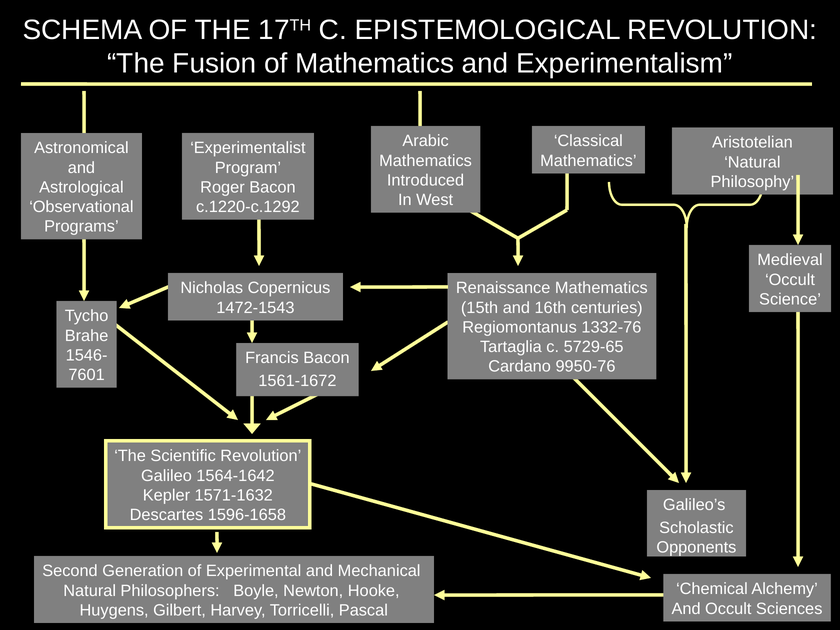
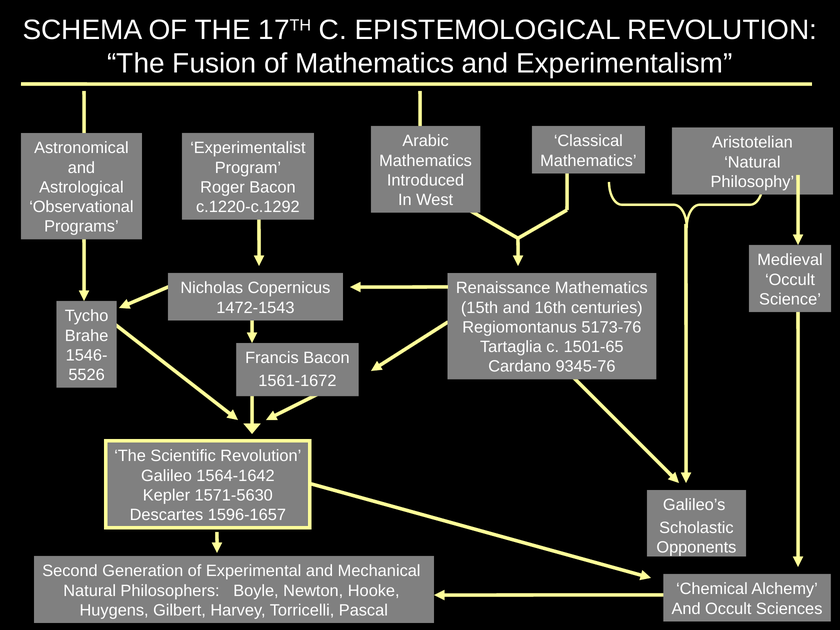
1332-76: 1332-76 -> 5173-76 (611, 327)
5729-65: 5729-65 -> 1501-65 (594, 347)
9950-76: 9950-76 -> 9345-76 (585, 367)
7601: 7601 -> 5526 (87, 375)
1571-1632: 1571-1632 -> 1571-5630 (234, 495)
1596-1658: 1596-1658 -> 1596-1657 (247, 515)
